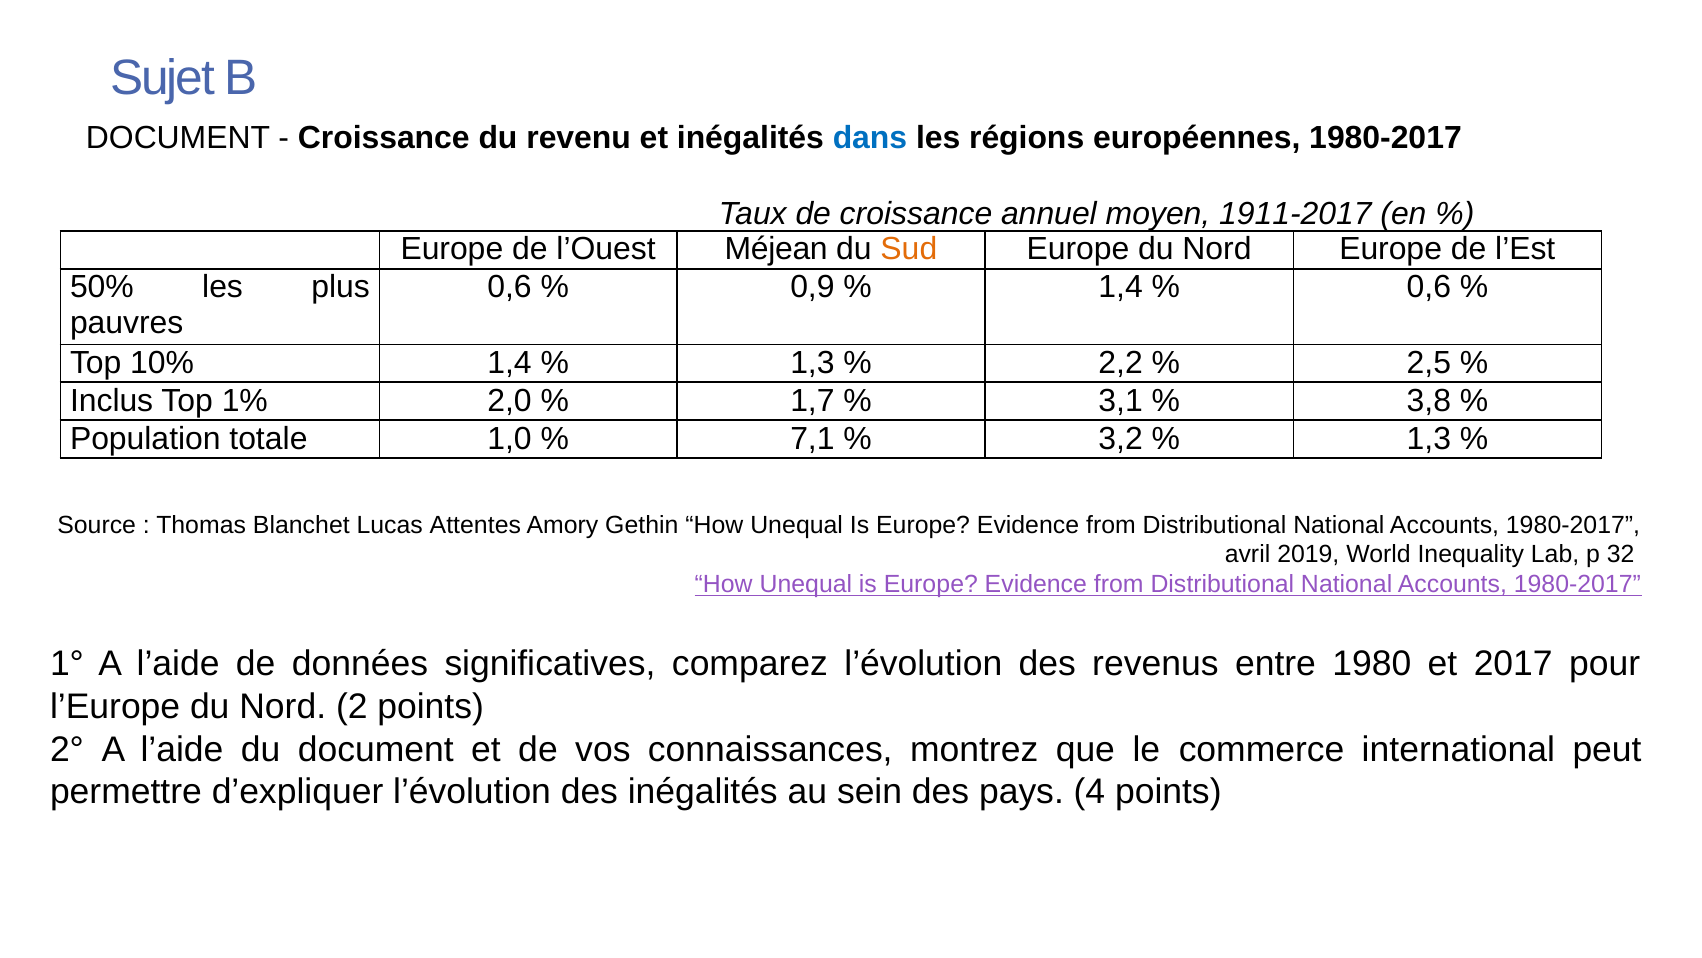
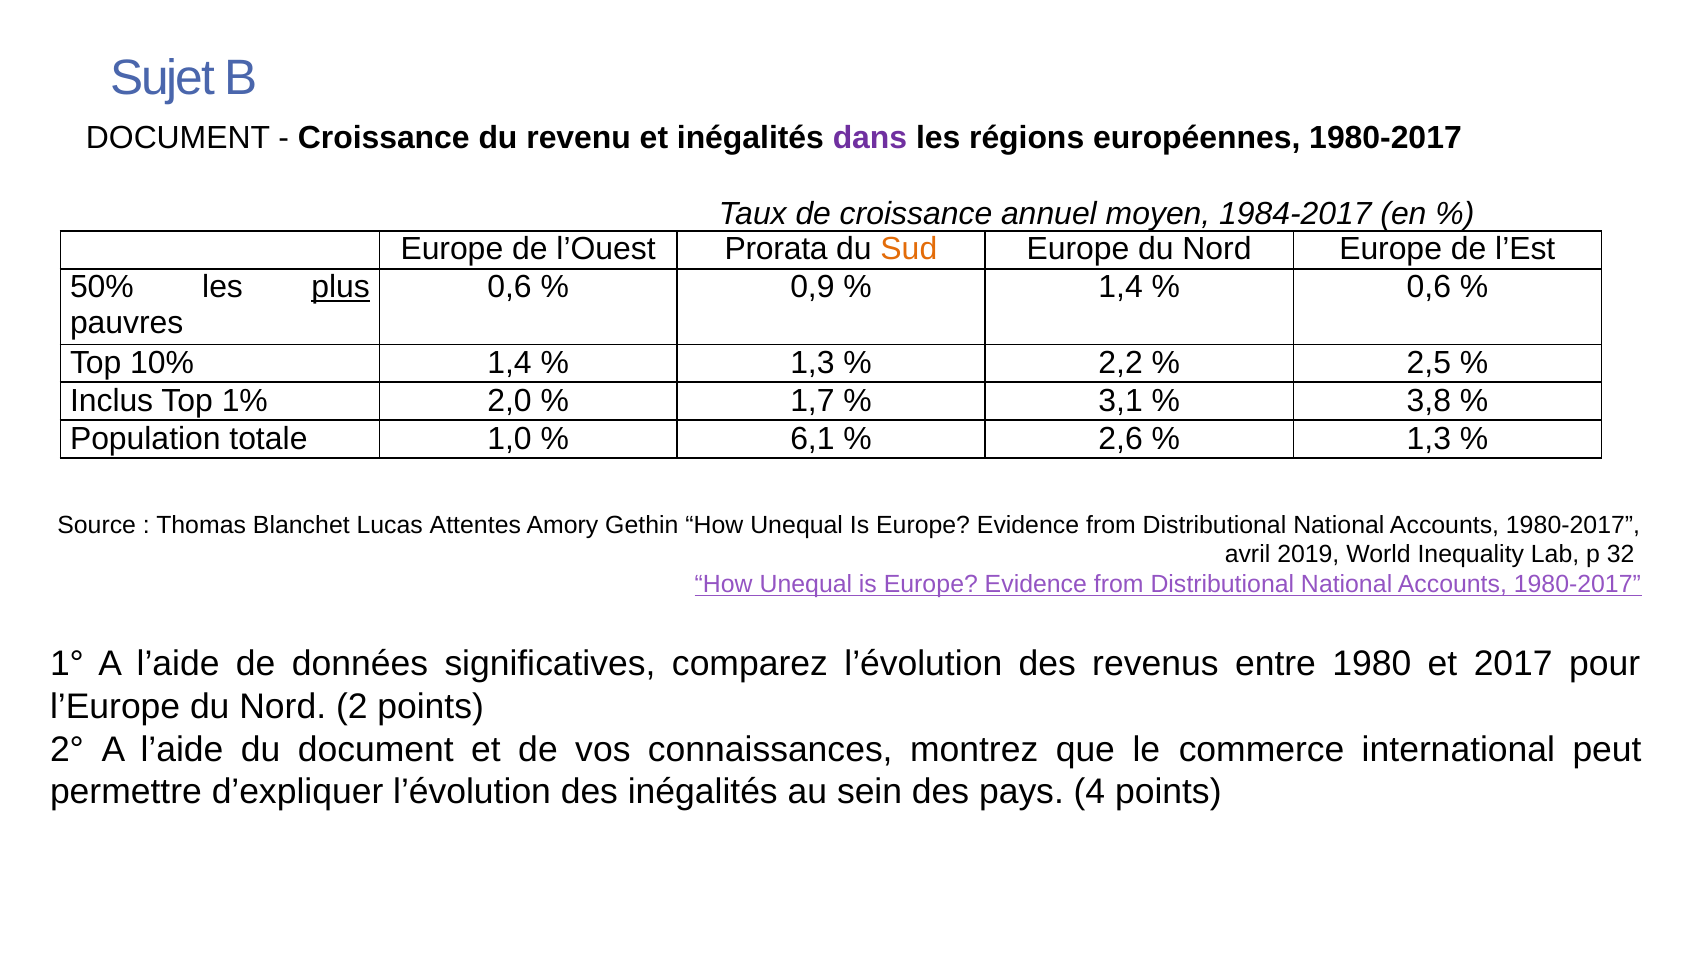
dans colour: blue -> purple (870, 138)
1911-2017: 1911-2017 -> 1984-2017 (1295, 214)
Méjean: Méjean -> Prorata (776, 249)
plus underline: none -> present (341, 287)
7,1: 7,1 -> 6,1 (812, 438)
3,2: 3,2 -> 2,6 (1121, 438)
